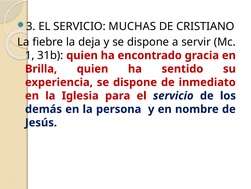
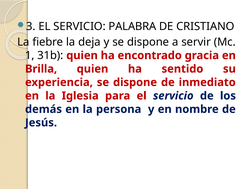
MUCHAS: MUCHAS -> PALABRA (132, 26)
